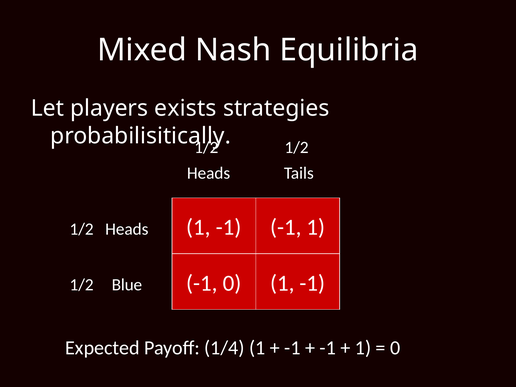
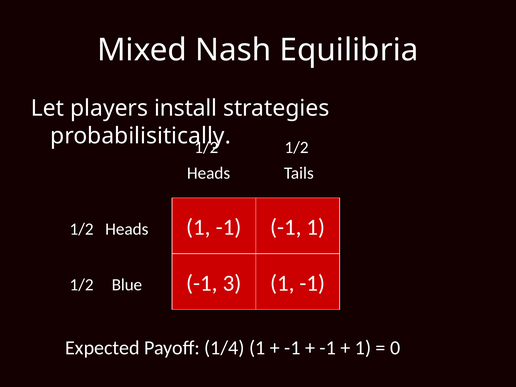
exists: exists -> install (186, 108)
-1 0: 0 -> 3 (232, 283)
